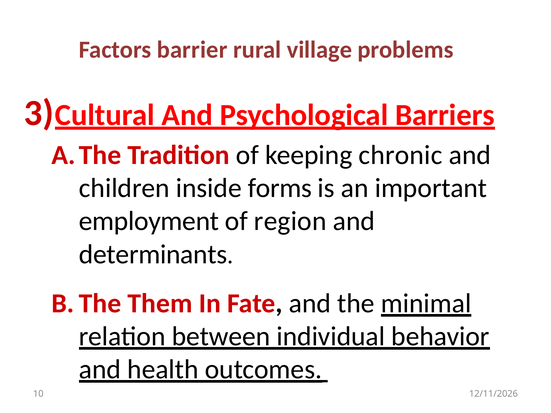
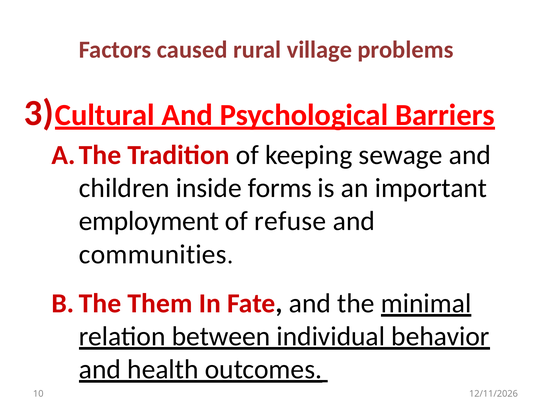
barrier: barrier -> caused (192, 50)
chronic: chronic -> sewage (401, 155)
region: region -> refuse (290, 221)
determinants: determinants -> communities (153, 254)
